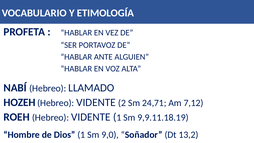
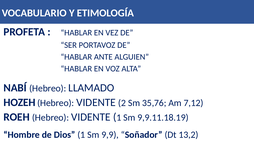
24,71: 24,71 -> 35,76 (154, 103)
9,0: 9,0 -> 9,9 (110, 135)
